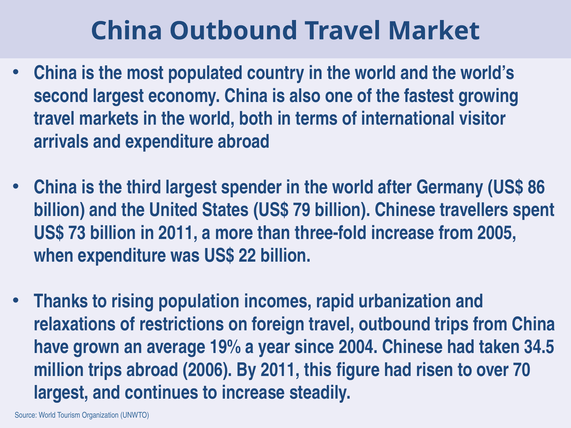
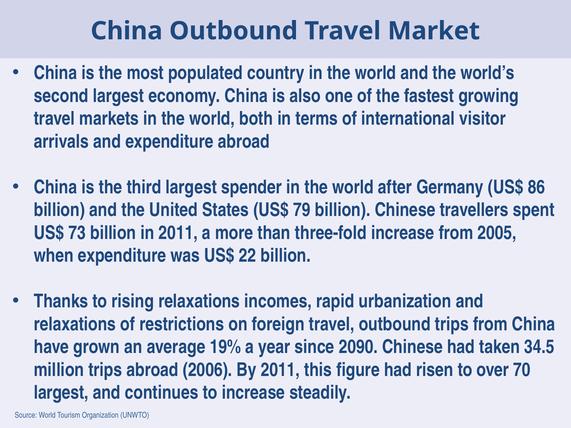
rising population: population -> relaxations (199, 301)
2004: 2004 -> 2090 (358, 347)
